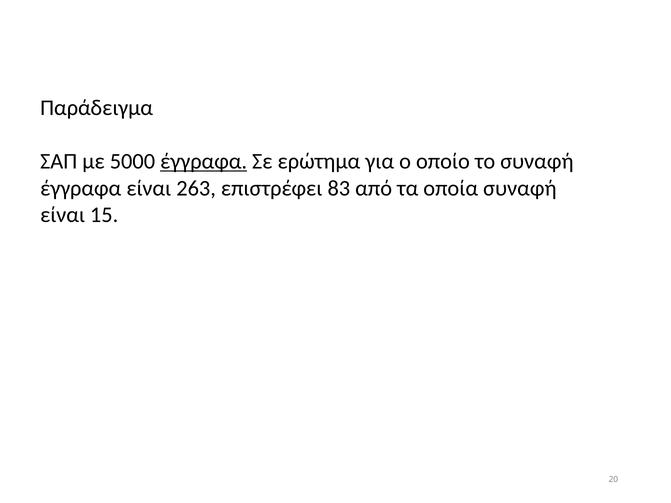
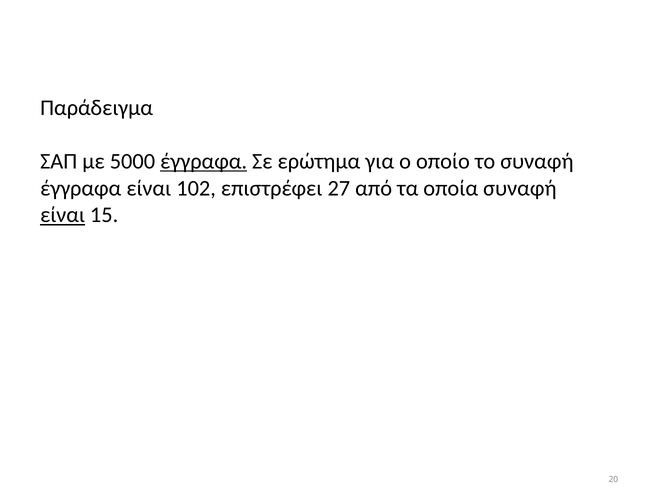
263: 263 -> 102 (196, 188)
83: 83 -> 27 (339, 188)
είναι underline: none -> present (63, 215)
